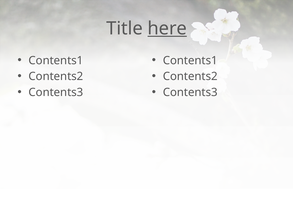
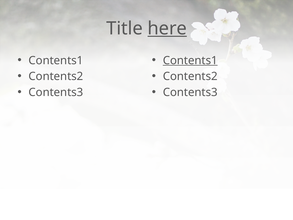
Contents1 underline: none -> present (190, 60)
